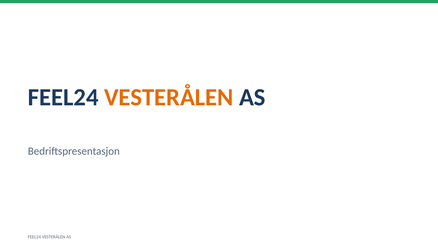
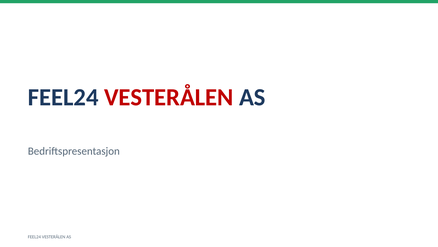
VESTERÅLEN colour: orange -> red (169, 97)
